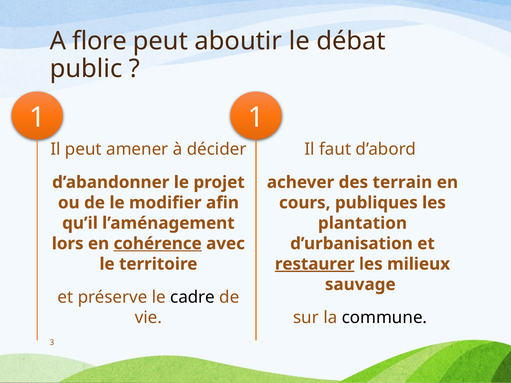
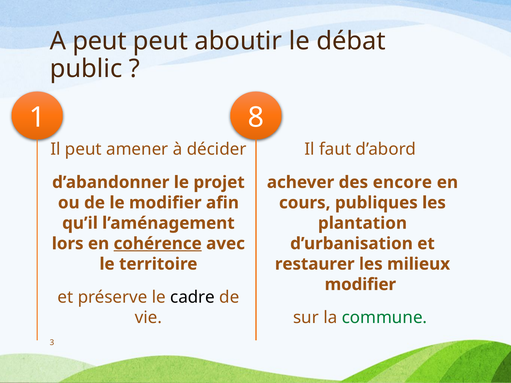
A flore: flore -> peut (100, 41)
1 1: 1 -> 8 (256, 117)
terrain: terrain -> encore (402, 182)
restaurer underline: present -> none (315, 264)
sauvage: sauvage -> modifier (360, 285)
commune colour: black -> green (384, 318)
